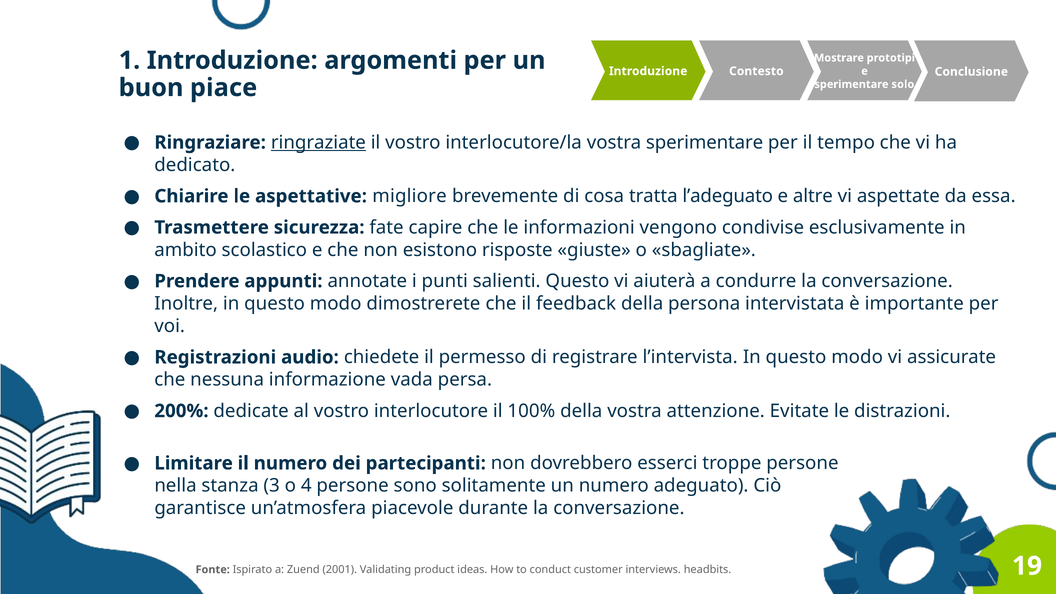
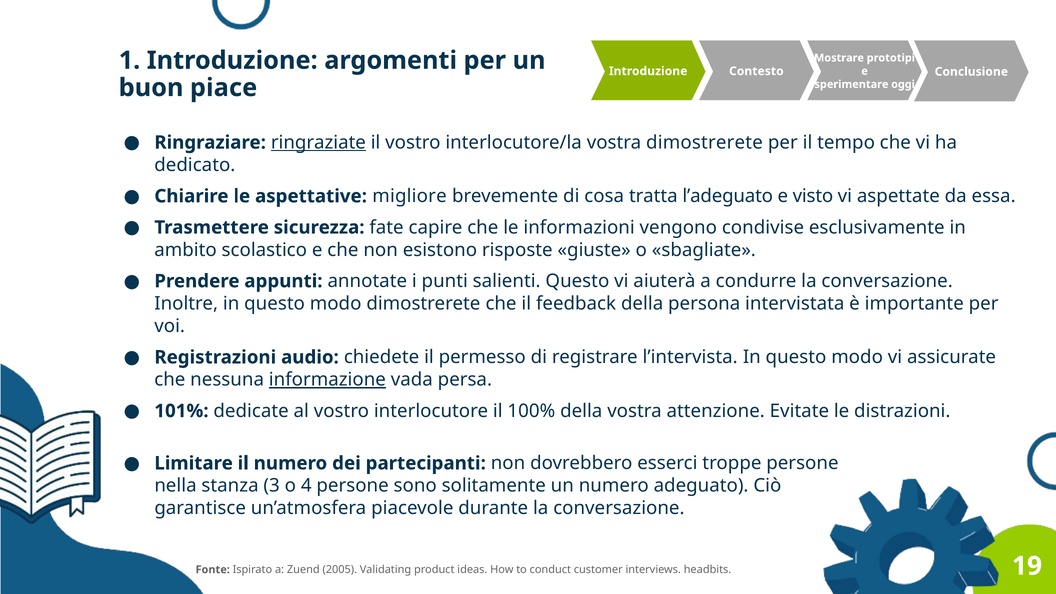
solo: solo -> oggi (903, 84)
vostra sperimentare: sperimentare -> dimostrerete (704, 142)
altre: altre -> visto (813, 196)
informazione underline: none -> present (327, 380)
200%: 200% -> 101% (181, 411)
2001: 2001 -> 2005 (340, 570)
